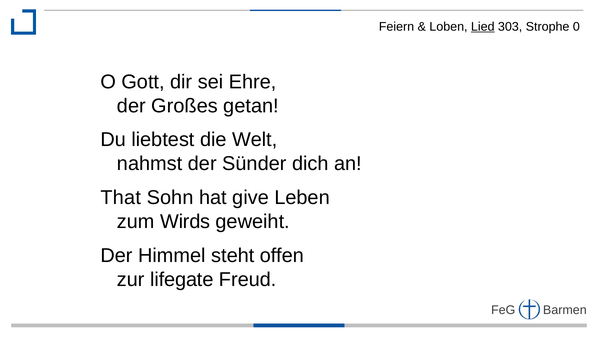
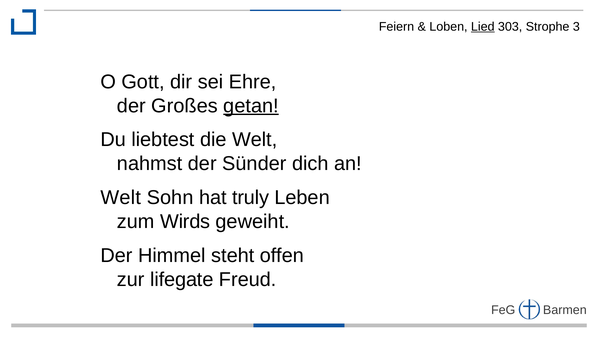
0: 0 -> 3 (576, 27)
getan underline: none -> present (251, 106)
That: That -> Welt (121, 197)
give: give -> truly (251, 197)
